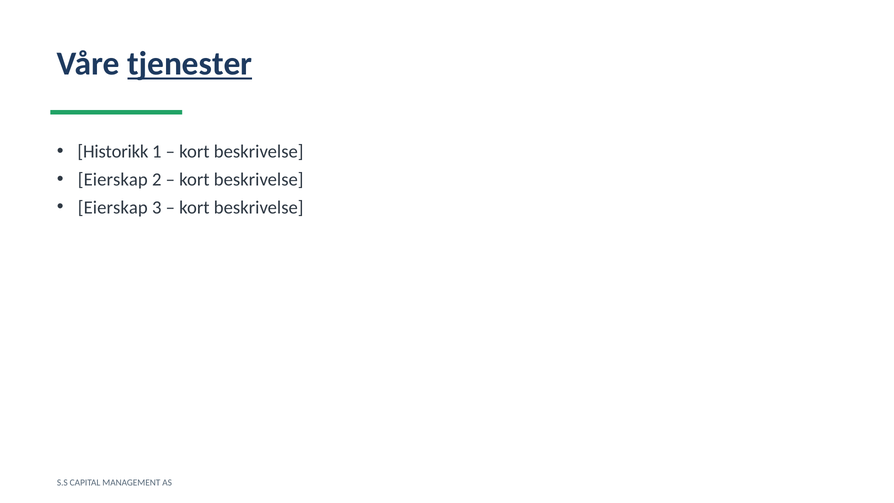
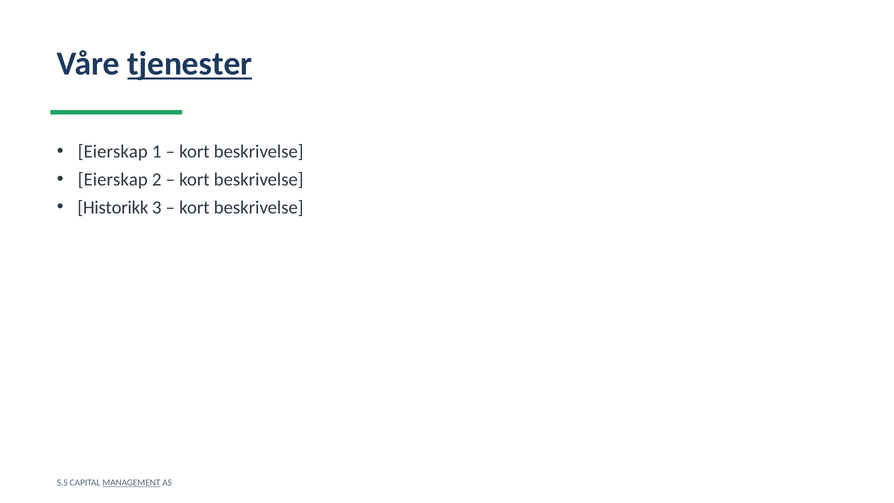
Historikk: Historikk -> Eierskap (113, 151)
Eierskap: Eierskap -> Historikk (113, 207)
MANAGEMENT underline: none -> present (131, 483)
